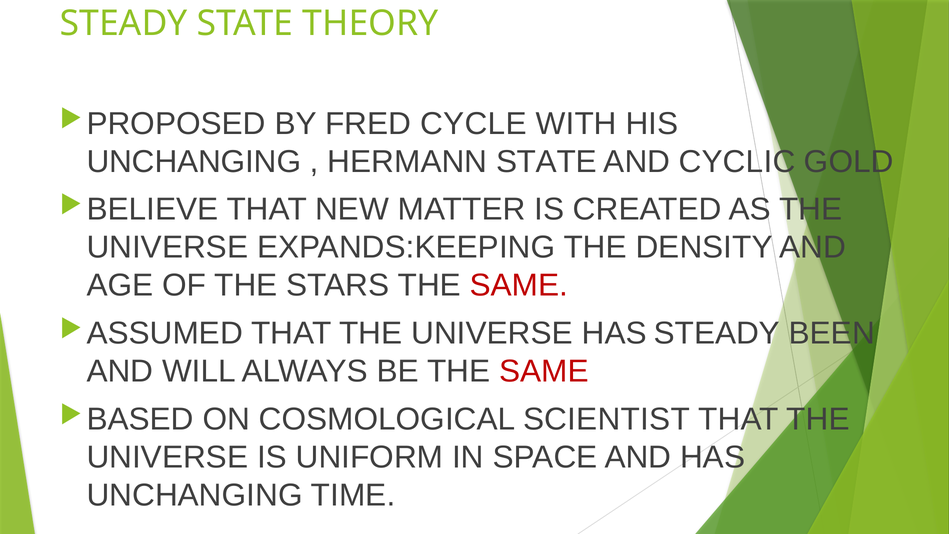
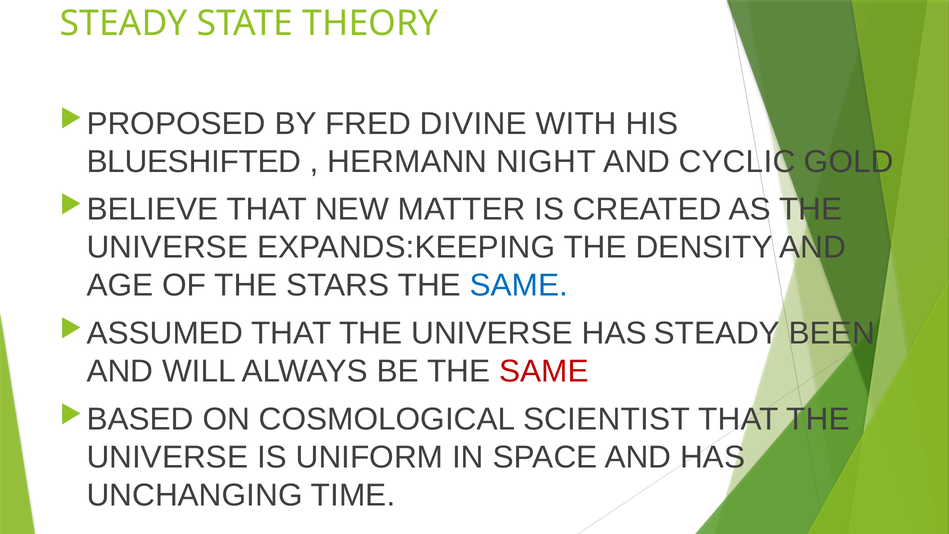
CYCLE: CYCLE -> DIVINE (473, 124)
UNCHANGING: UNCHANGING -> BLUESHIFTED (194, 162)
HERMANN STATE: STATE -> NIGHT (546, 162)
SAME colour: red -> blue (519, 285)
